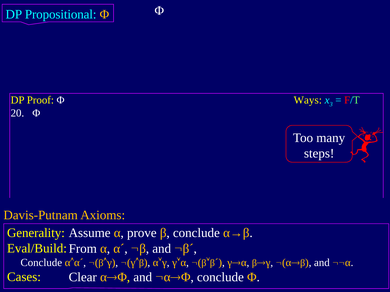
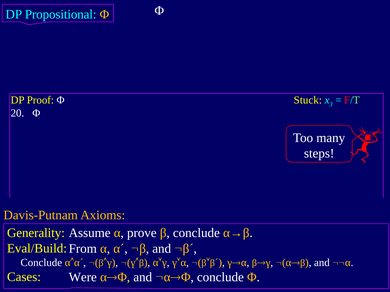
Ways: Ways -> Stuck (308, 100)
Clear: Clear -> Were (83, 278)
